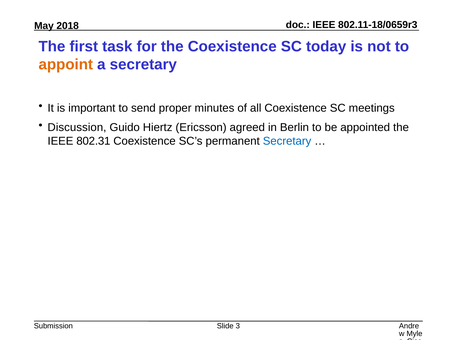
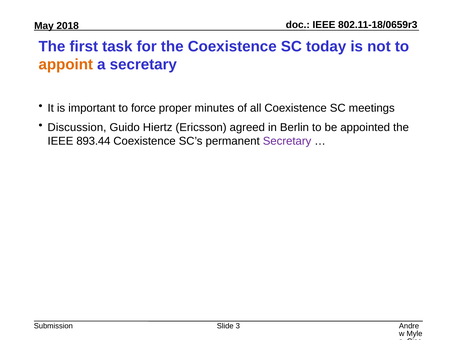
send: send -> force (143, 108)
802.31: 802.31 -> 893.44 (93, 141)
Secretary colour: blue -> purple (287, 141)
